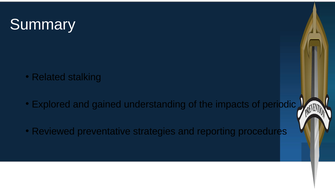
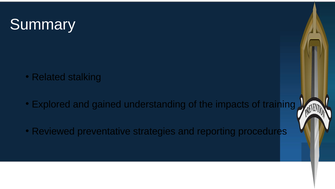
periodic: periodic -> training (279, 104)
